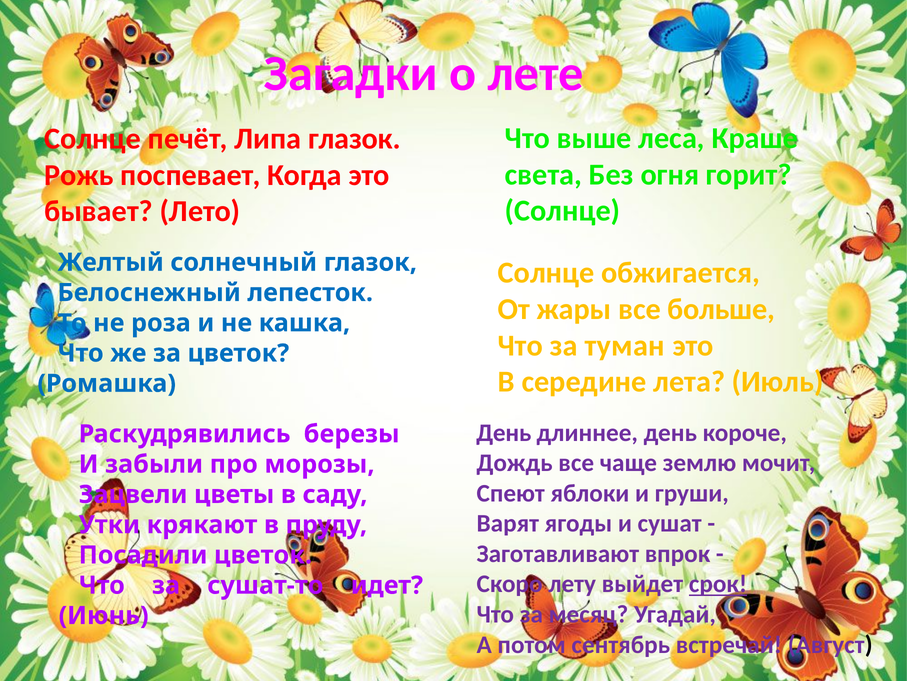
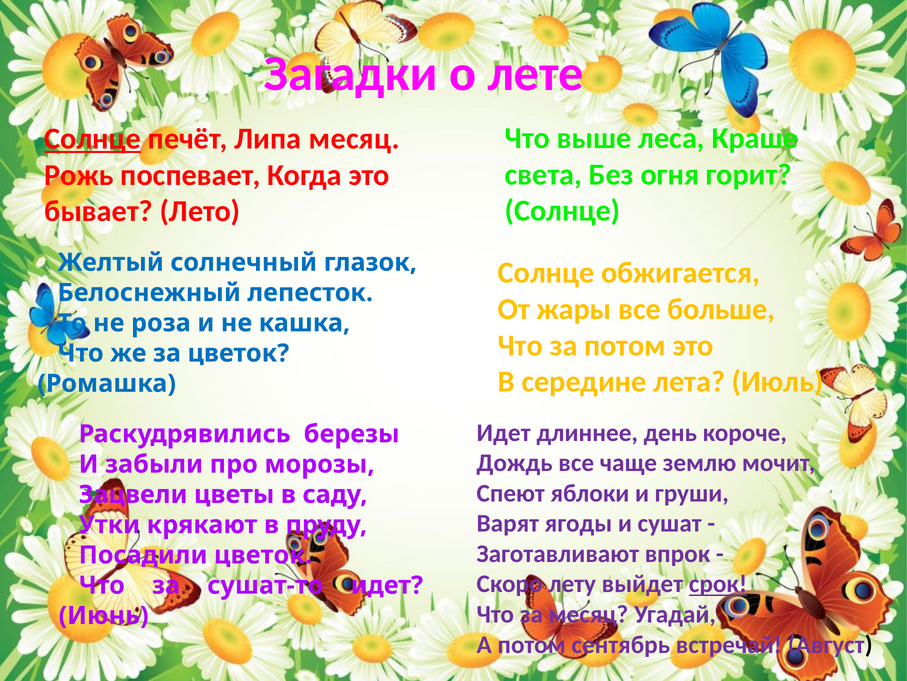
Солнце underline: none -> present (93, 139)
Липа глазок: глазок -> месяц (354, 139)
за туман: туман -> потом (625, 345)
День: День -> Идет (504, 432)
